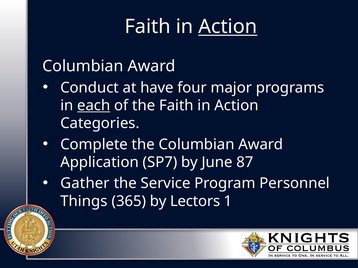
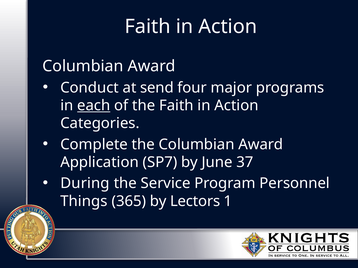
Action underline: present -> none (228, 27)
have: have -> send (157, 88)
87: 87 -> 37 (245, 163)
Gather: Gather -> During (85, 184)
